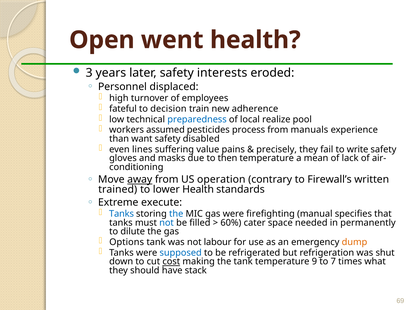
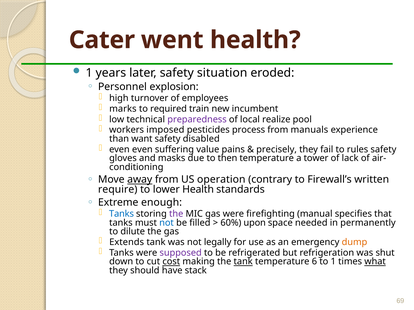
Open: Open -> Cater (102, 40)
3: 3 -> 1 (89, 73)
interests: interests -> situation (222, 73)
displaced: displaced -> explosion (174, 87)
fateful: fateful -> marks (123, 109)
decision: decision -> required (169, 109)
adherence: adherence -> incumbent (255, 109)
preparedness colour: blue -> purple (197, 120)
assumed: assumed -> imposed (165, 130)
even lines: lines -> even (142, 150)
write: write -> rules (358, 150)
mean: mean -> tower (316, 159)
trained: trained -> require (118, 190)
execute: execute -> enough (162, 203)
the colour: blue -> purple (176, 214)
cater: cater -> upon (255, 223)
Options: Options -> Extends (127, 243)
labour: labour -> legally (218, 243)
supposed colour: blue -> purple (181, 253)
tank underline: none -> present (243, 262)
9: 9 -> 6 (314, 262)
to 7: 7 -> 1 (333, 262)
what underline: none -> present (375, 262)
